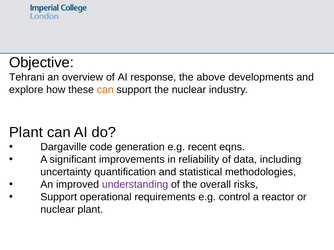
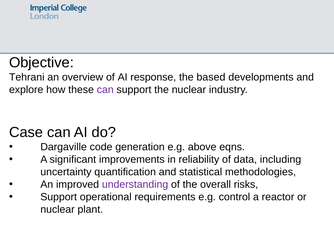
above: above -> based (211, 77)
can colour: orange -> purple (105, 90)
Plant: Plant -> Case (26, 132)
recent: recent -> above (202, 147)
